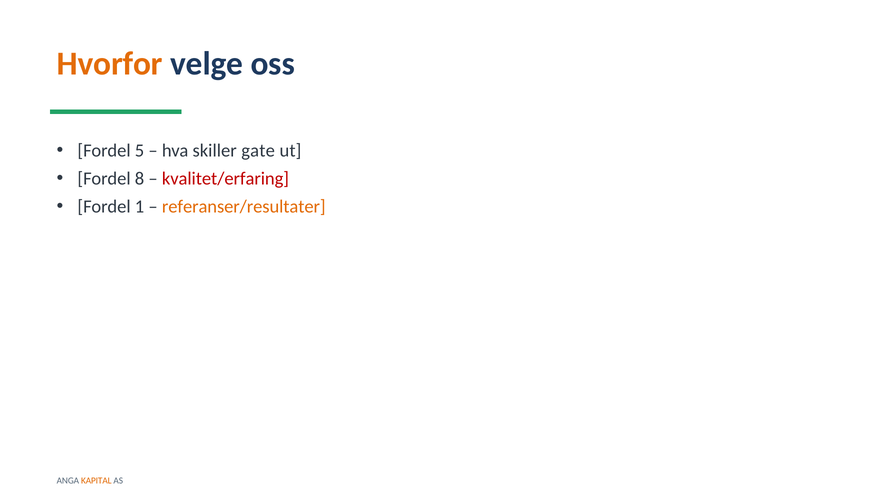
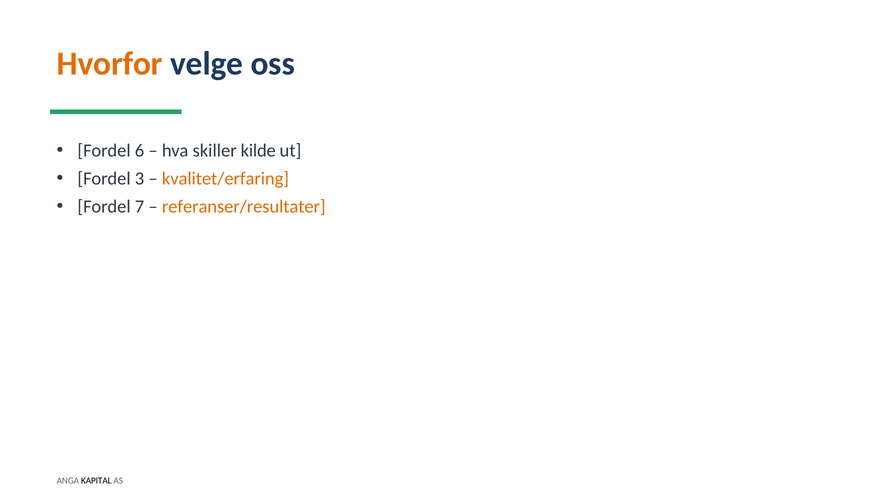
5: 5 -> 6 (140, 151)
gate: gate -> kilde (258, 151)
8: 8 -> 3 (140, 179)
kvalitet/erfaring colour: red -> orange (225, 179)
1: 1 -> 7 (140, 206)
KAPITAL colour: orange -> black (96, 480)
